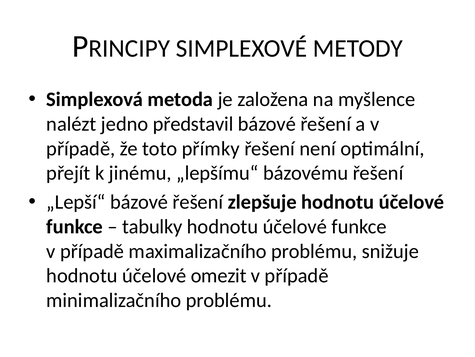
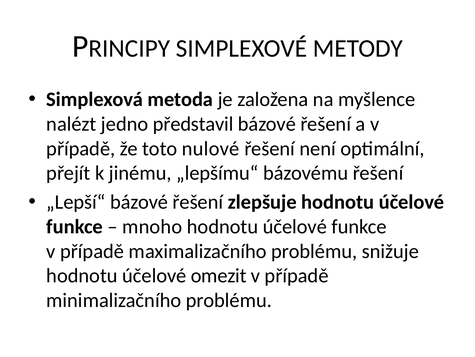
přímky: přímky -> nulové (211, 148)
tabulky: tabulky -> mnoho (152, 226)
